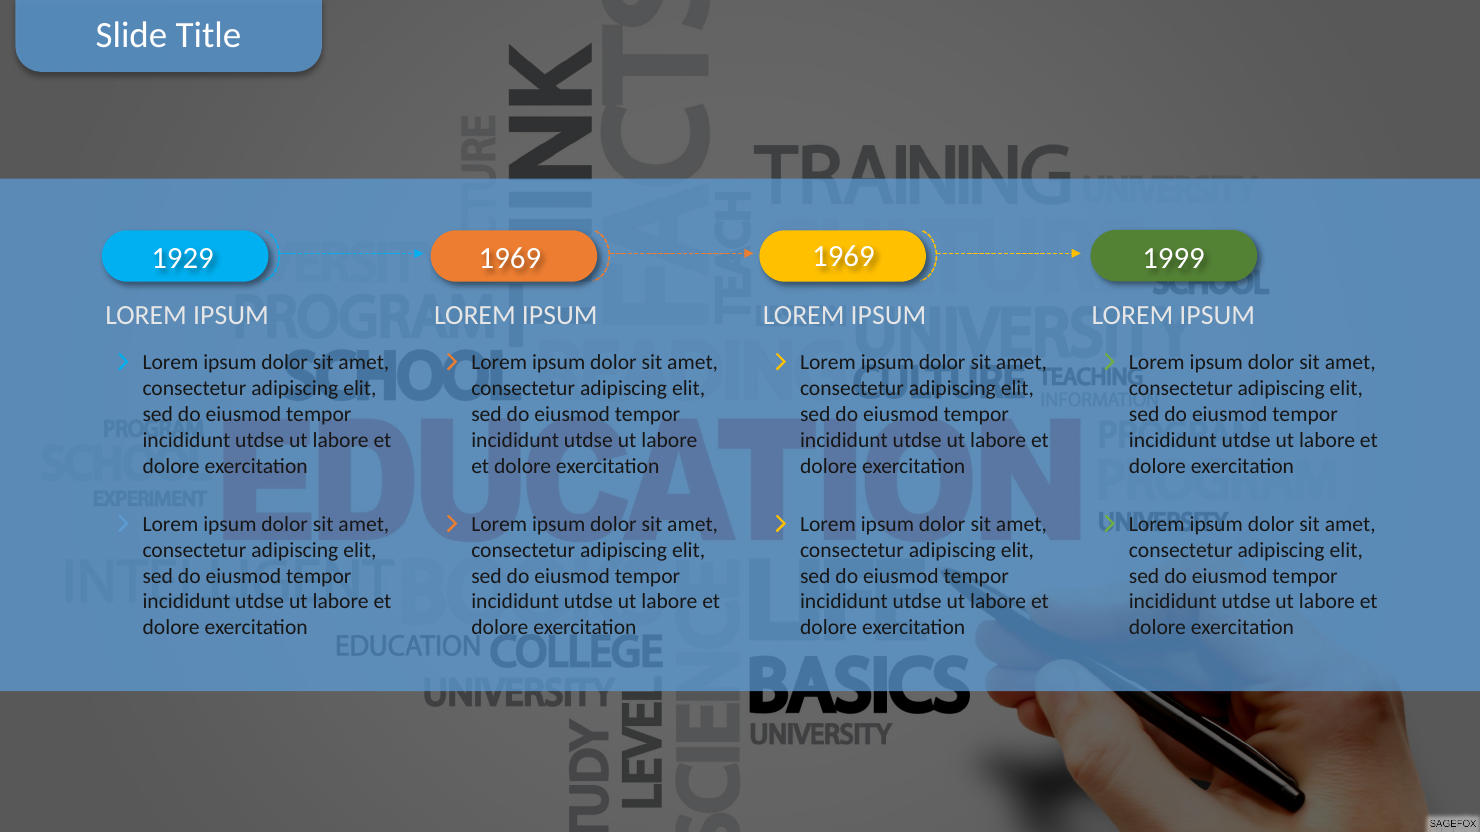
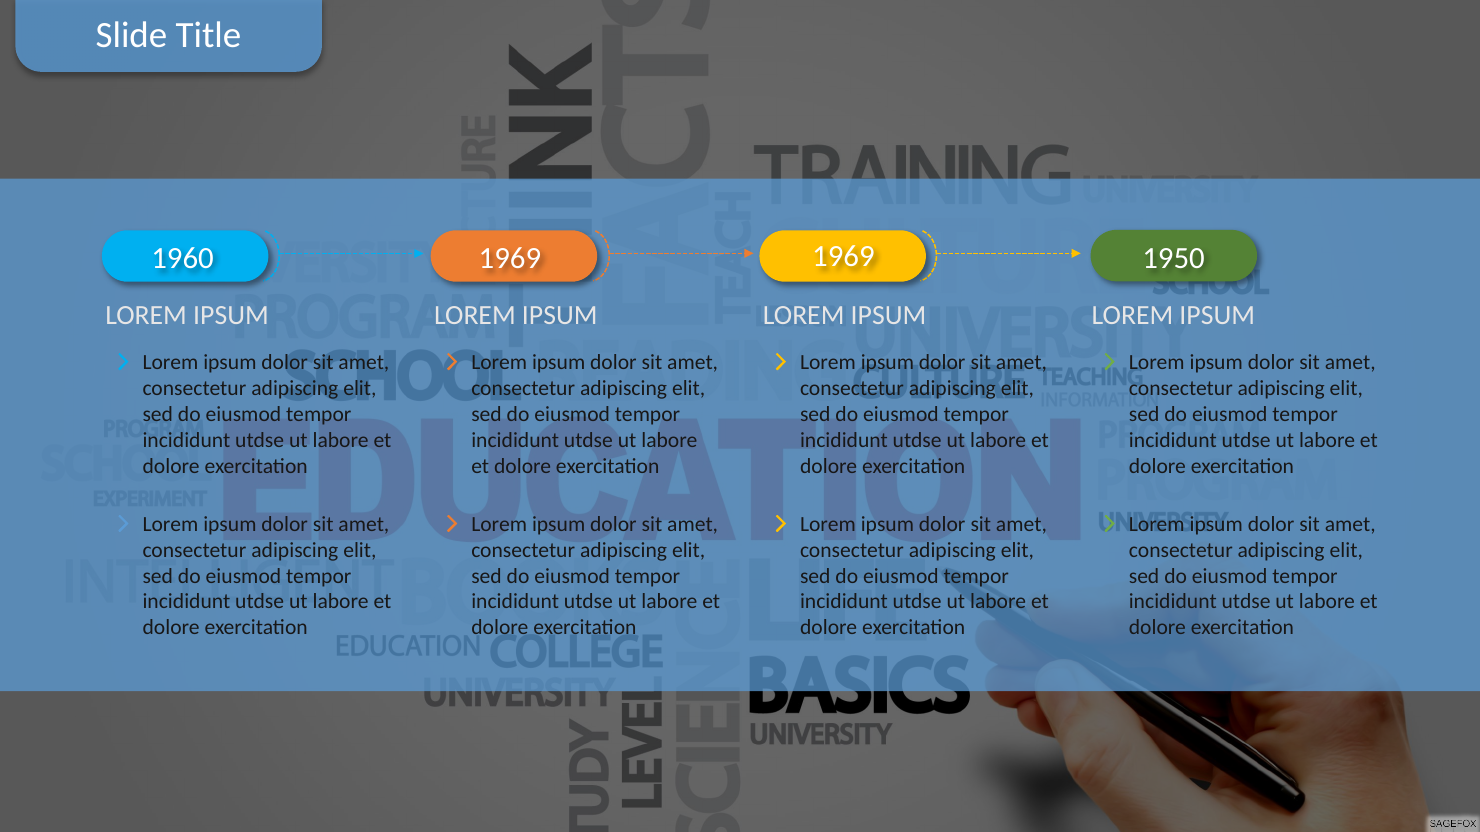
1929: 1929 -> 1960 (183, 258)
1999: 1999 -> 1950 (1174, 258)
